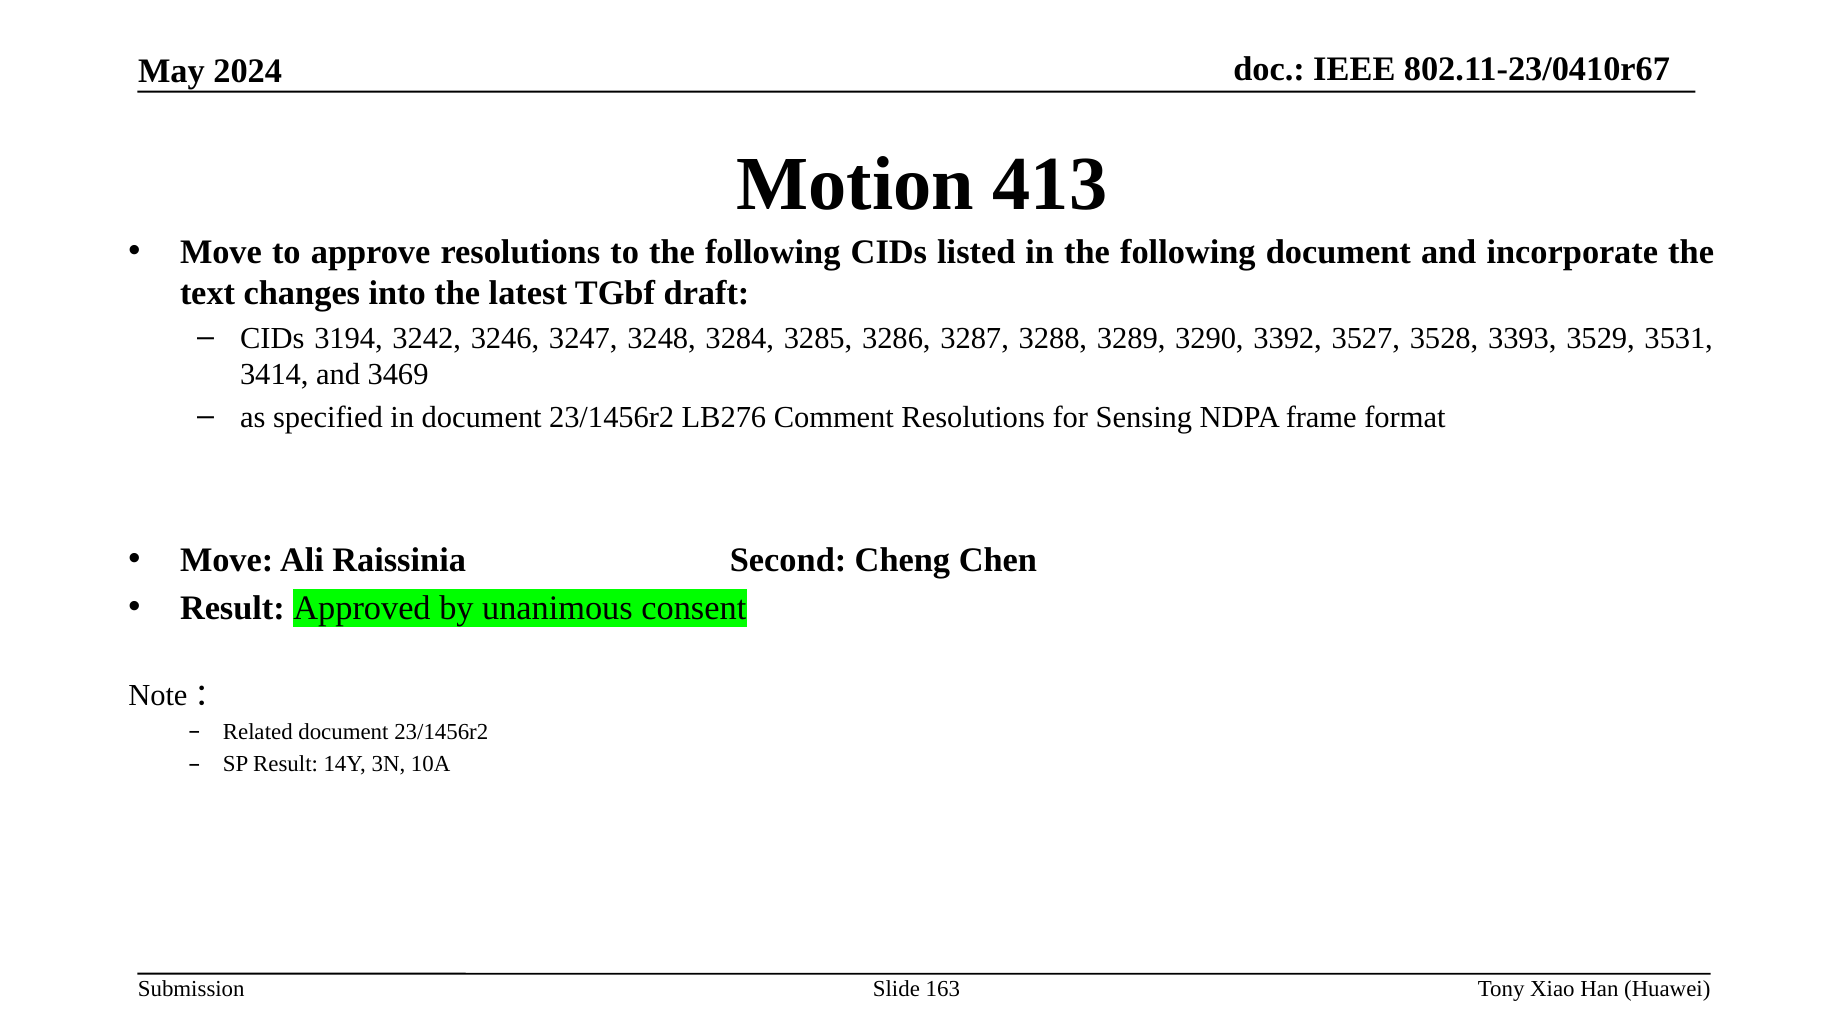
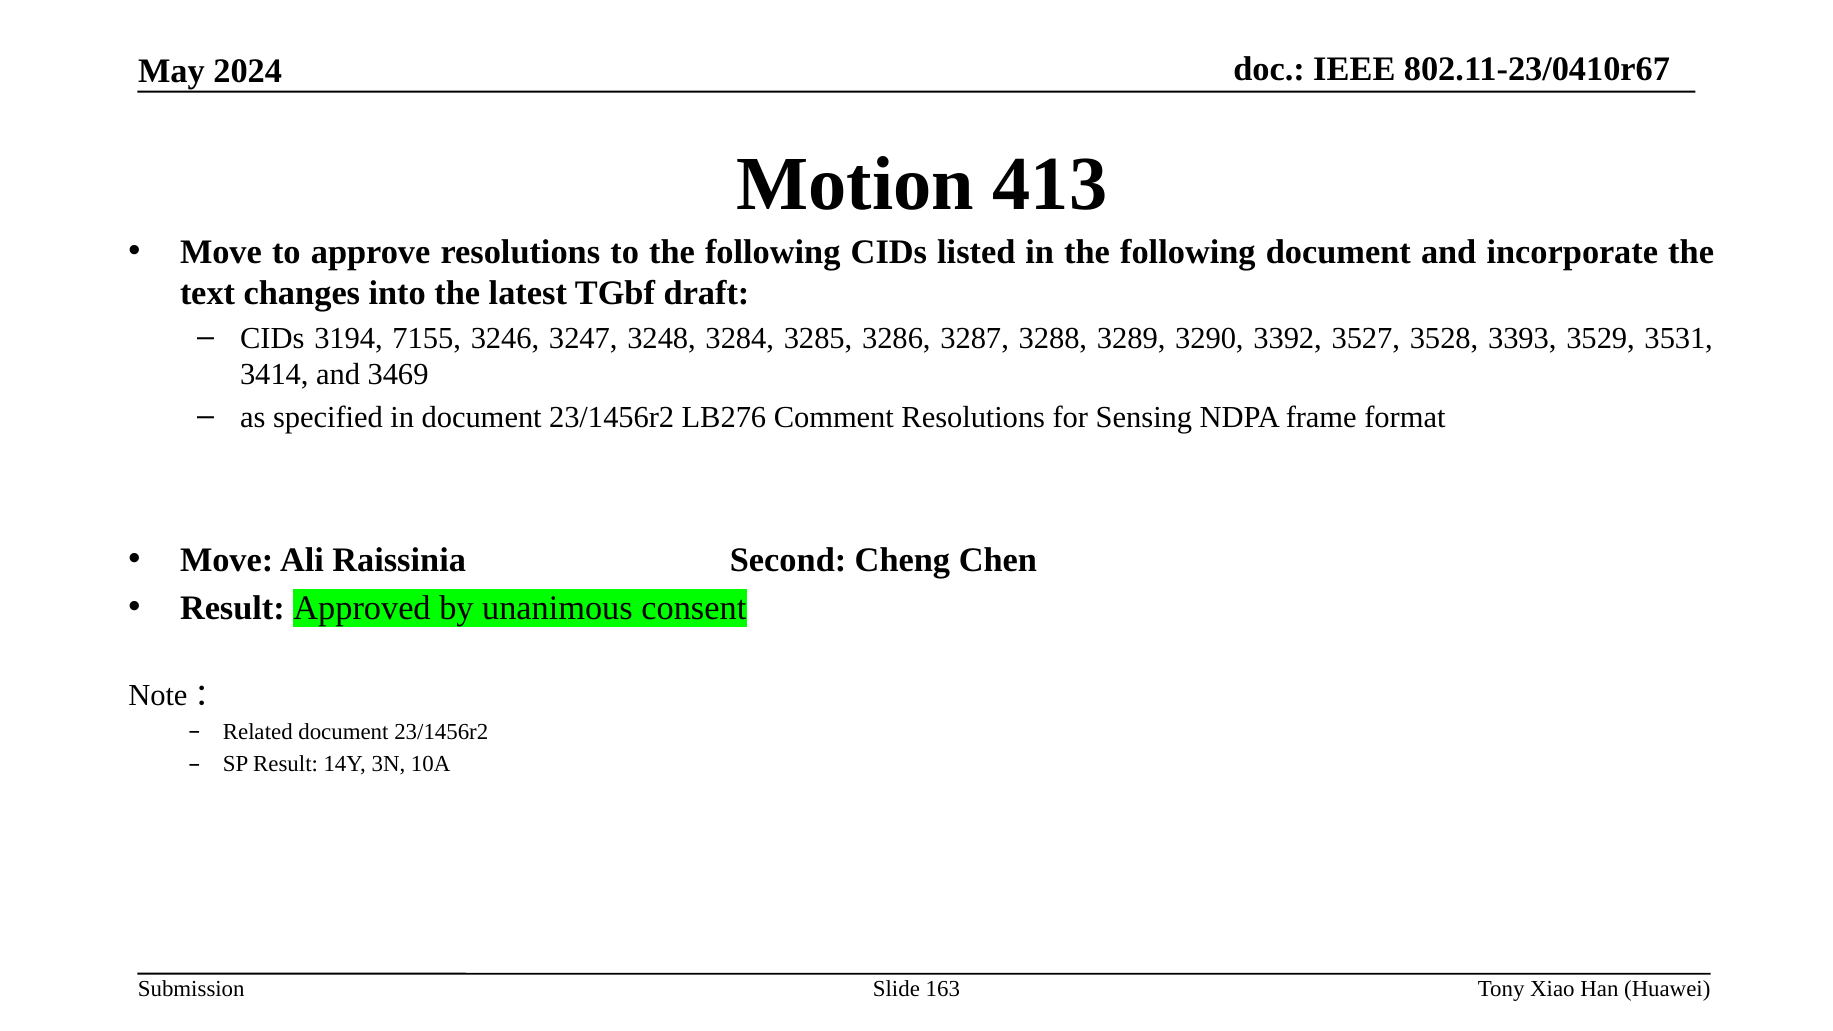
3242: 3242 -> 7155 (427, 338)
